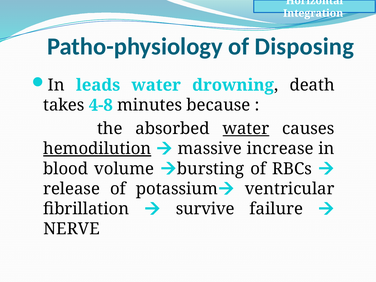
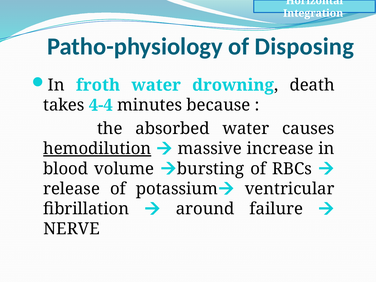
leads: leads -> froth (98, 85)
4-8: 4-8 -> 4-4 (101, 105)
water underline: present -> none (246, 129)
survive: survive -> around (205, 209)
